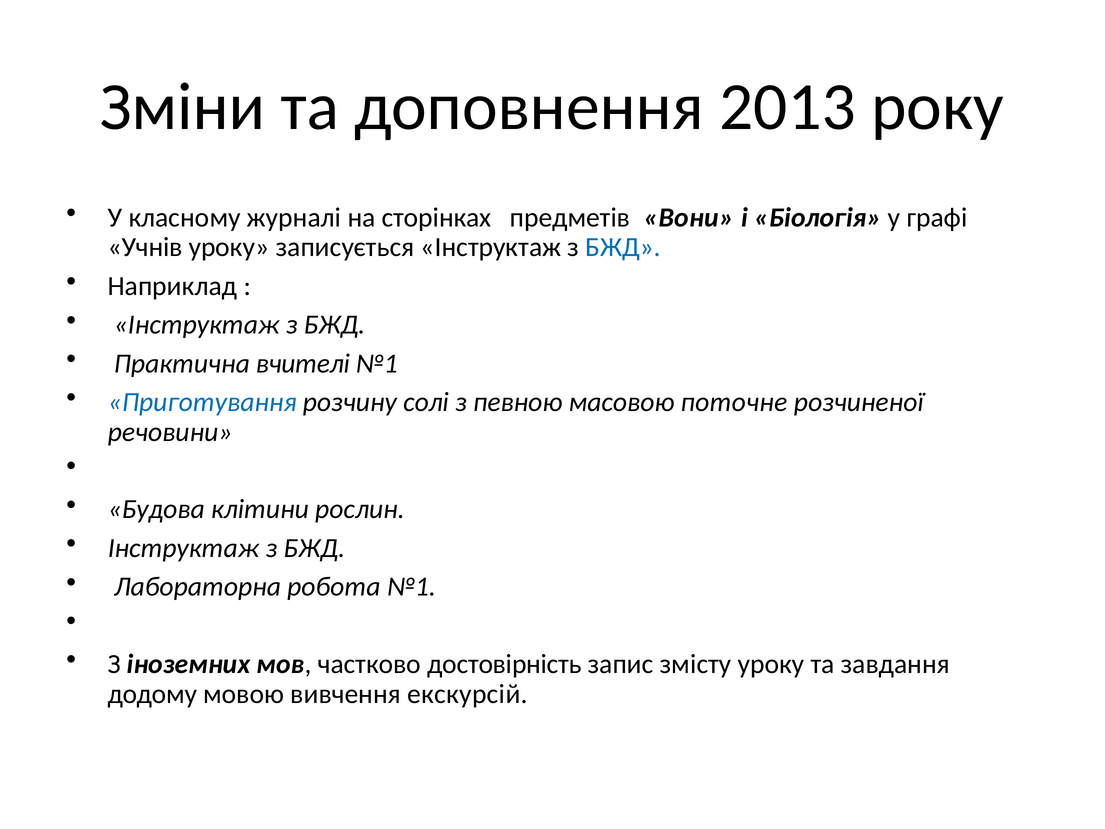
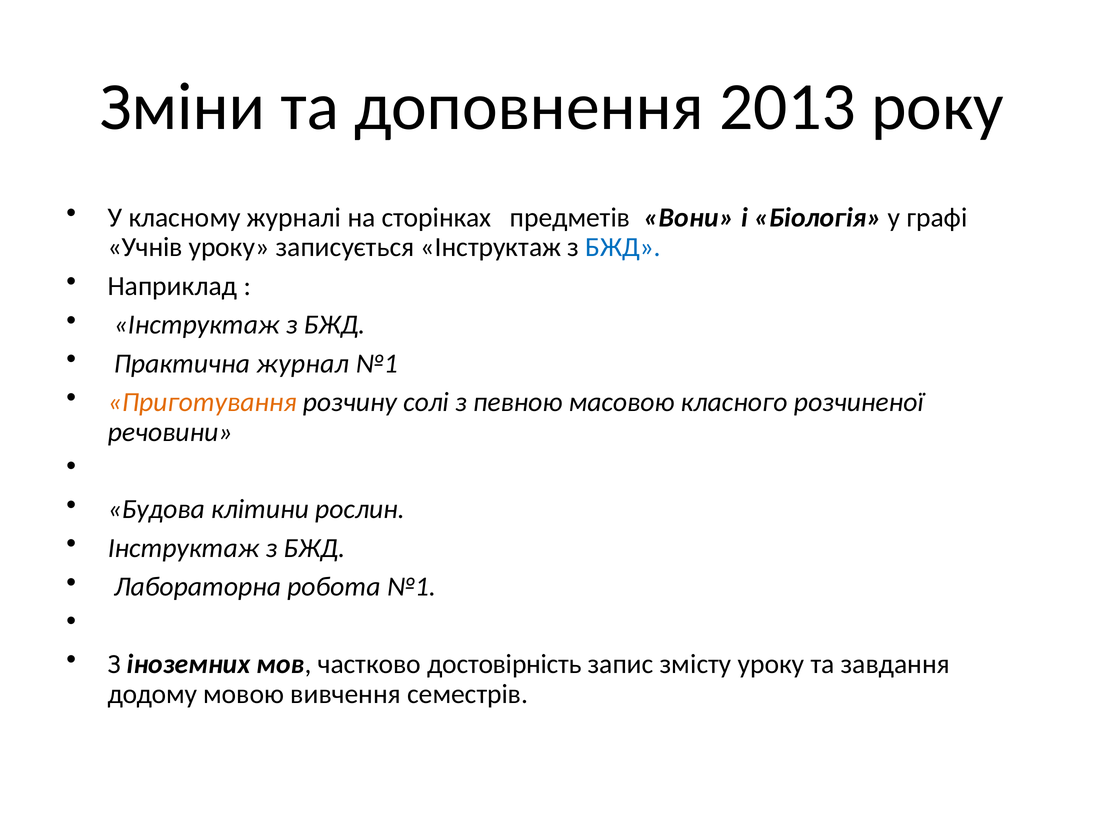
вчителі: вчителі -> журнал (303, 363)
Приготування colour: blue -> orange (202, 402)
поточне: поточне -> класного (734, 402)
екскурсій: екскурсій -> семестрів (468, 694)
